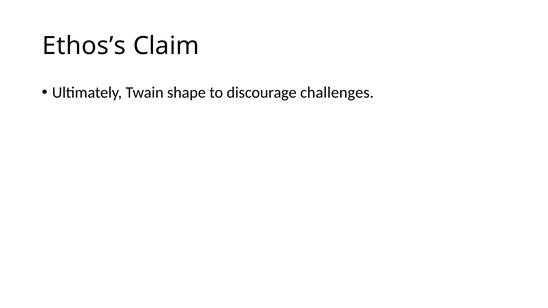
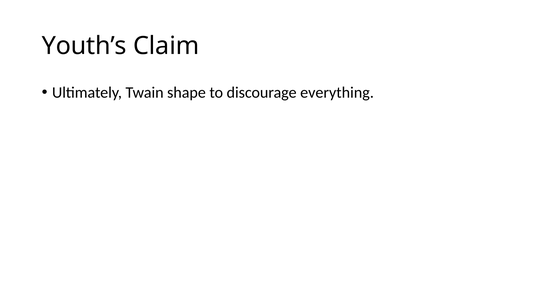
Ethos’s: Ethos’s -> Youth’s (84, 46)
challenges: challenges -> everything (337, 93)
